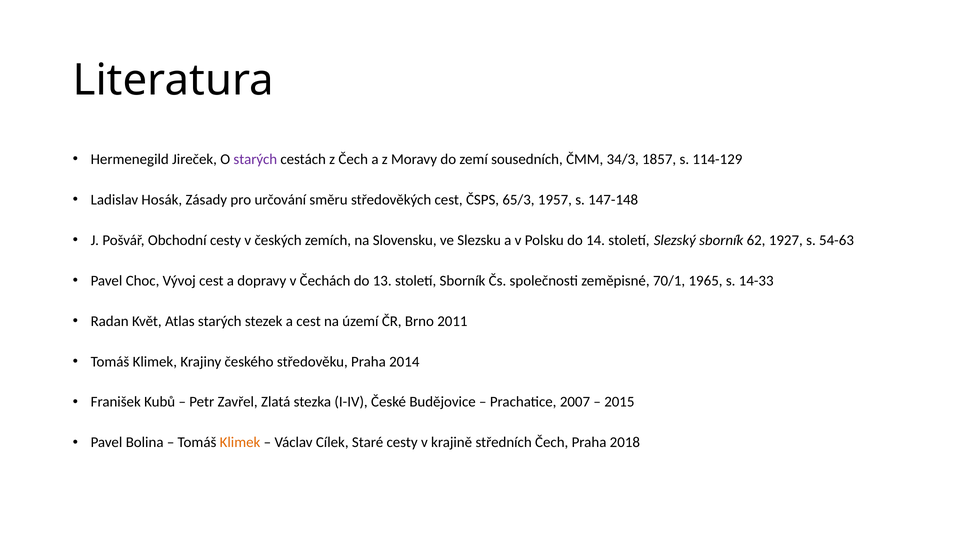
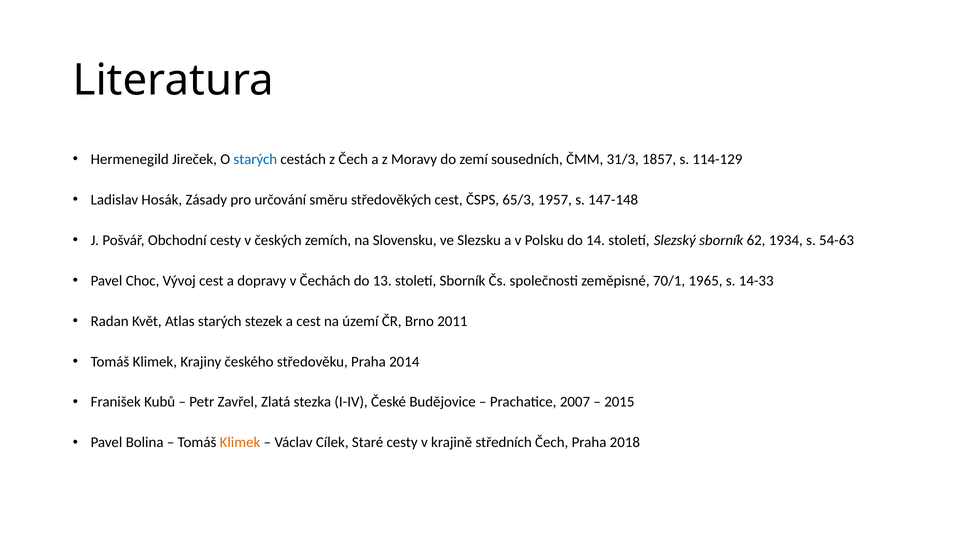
starých colour: purple -> blue (255, 159)
34/3: 34/3 -> 31/3 (623, 159)
1927: 1927 -> 1934 (786, 240)
